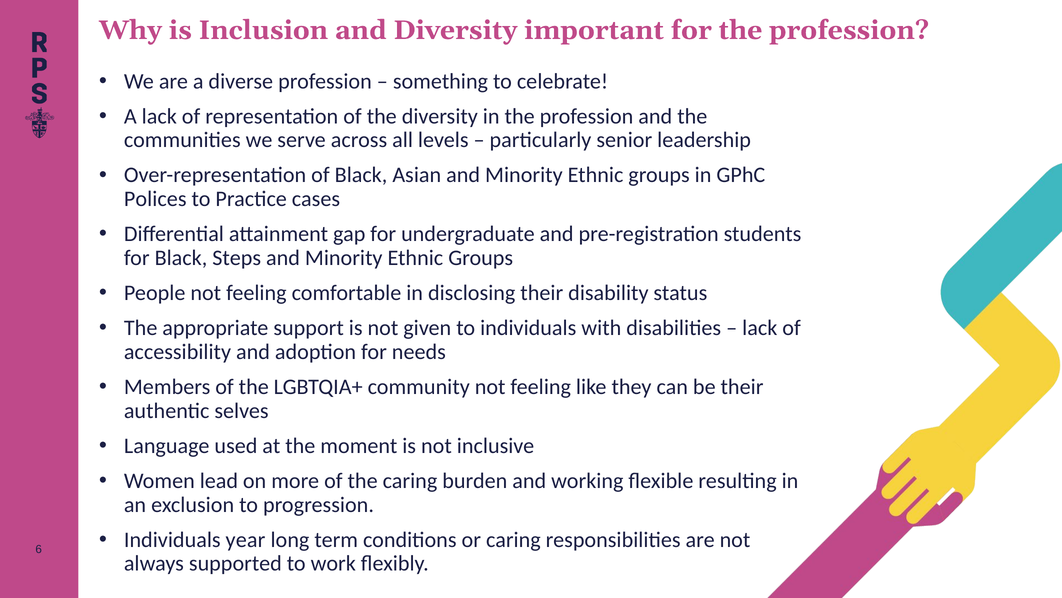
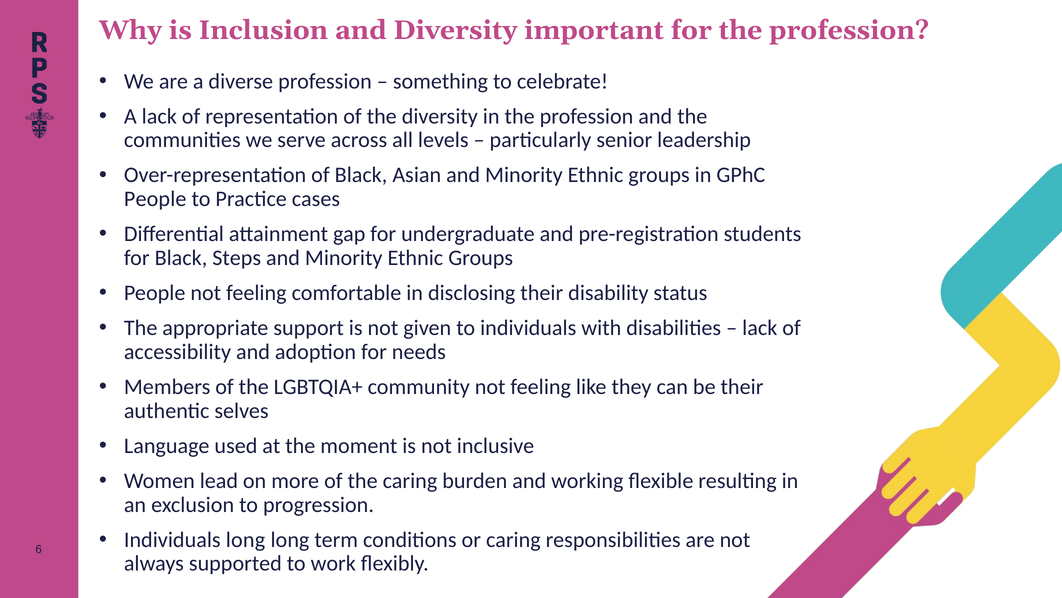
Polices: Polices -> People (155, 199)
Individuals year: year -> long (245, 539)
